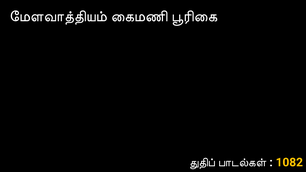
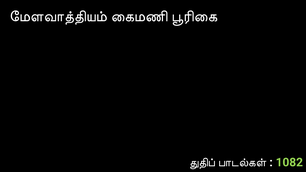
1082 colour: yellow -> light green (289, 162)
